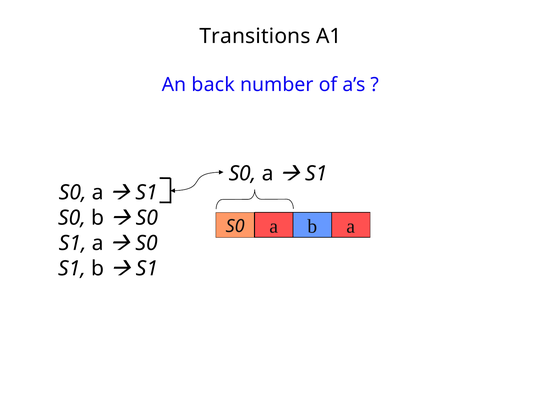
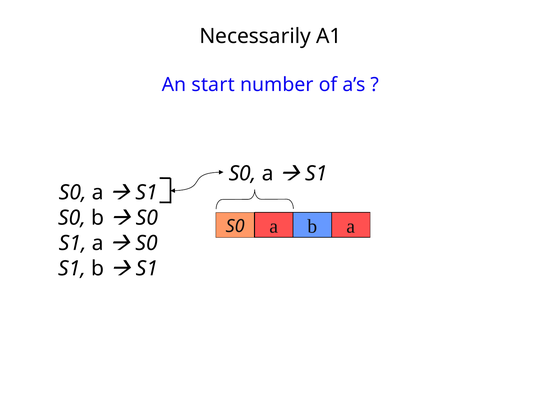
Transitions: Transitions -> Necessarily (255, 36)
back: back -> start (213, 85)
